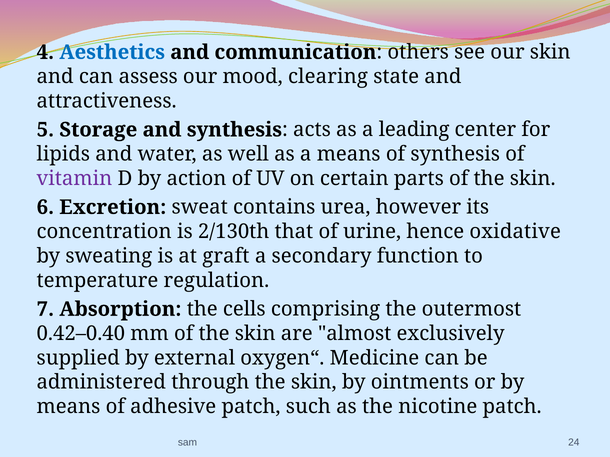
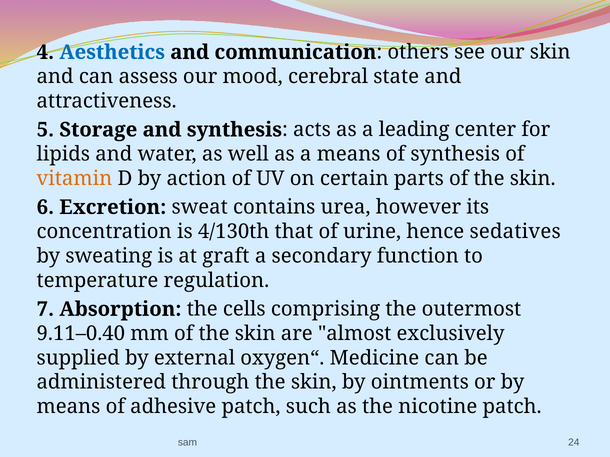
clearing: clearing -> cerebral (328, 77)
vitamin colour: purple -> orange (74, 179)
2/130th: 2/130th -> 4/130th (234, 232)
oxidative: oxidative -> sedatives (515, 232)
0.42–0.40: 0.42–0.40 -> 9.11–0.40 (81, 334)
